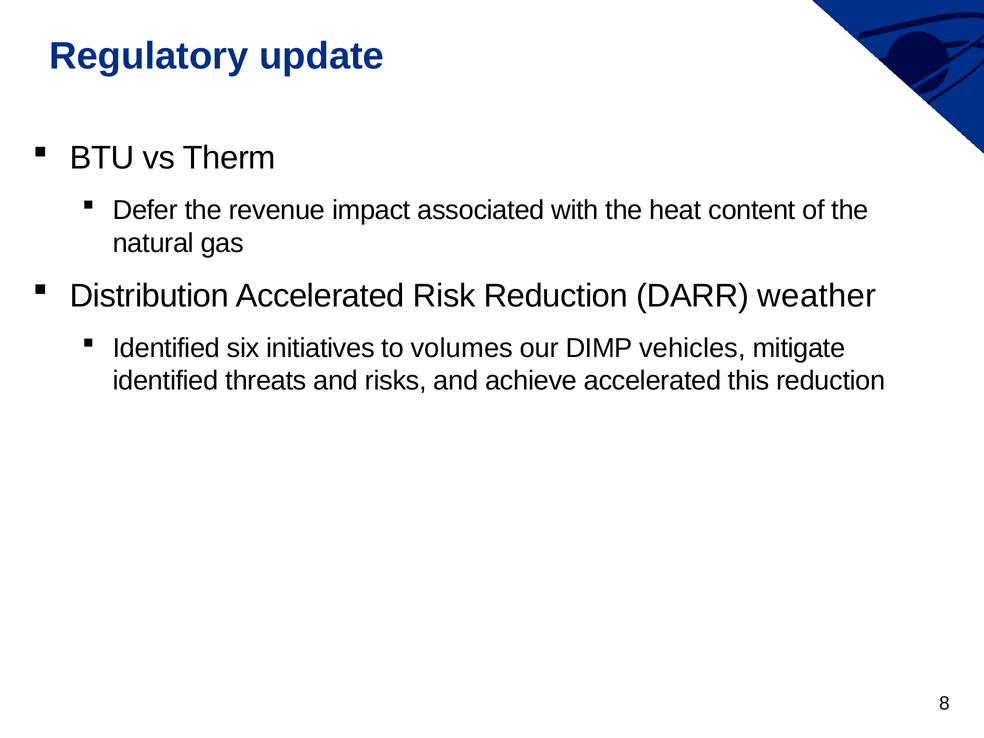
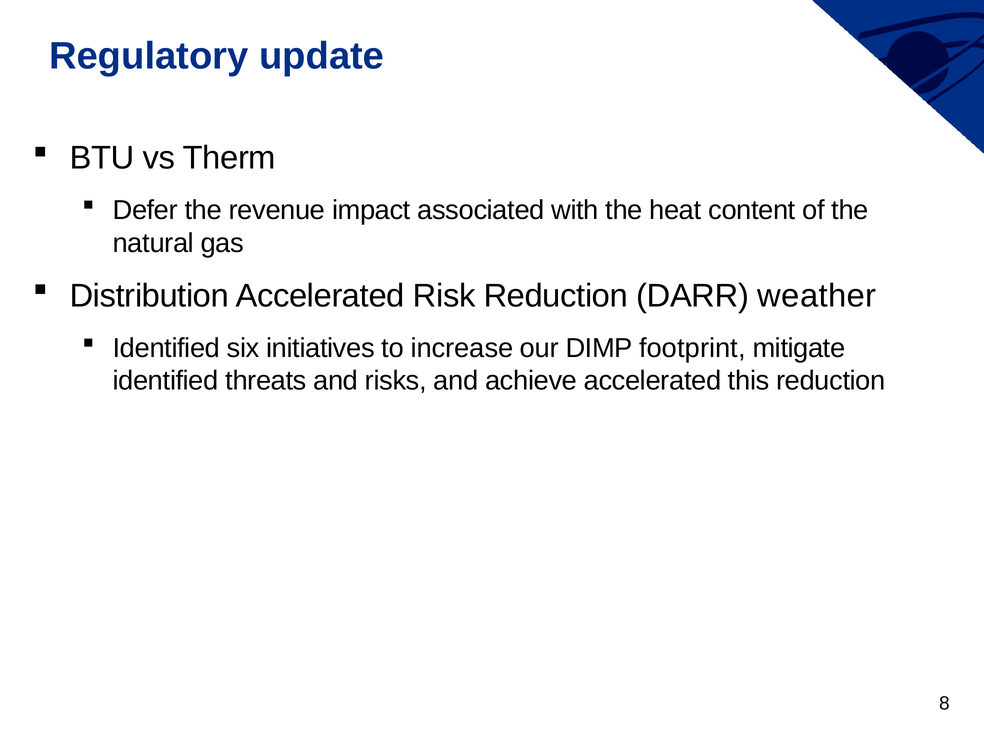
volumes: volumes -> increase (462, 348)
vehicles: vehicles -> footprint (692, 348)
